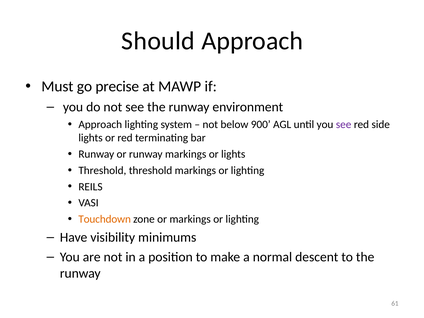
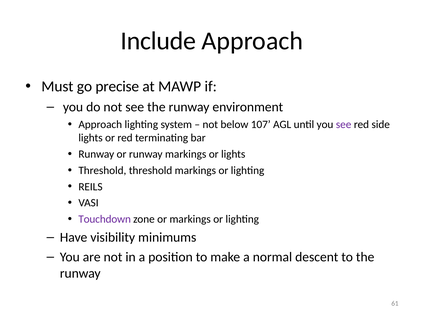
Should: Should -> Include (158, 41)
900: 900 -> 107 (261, 125)
Touchdown colour: orange -> purple (105, 219)
